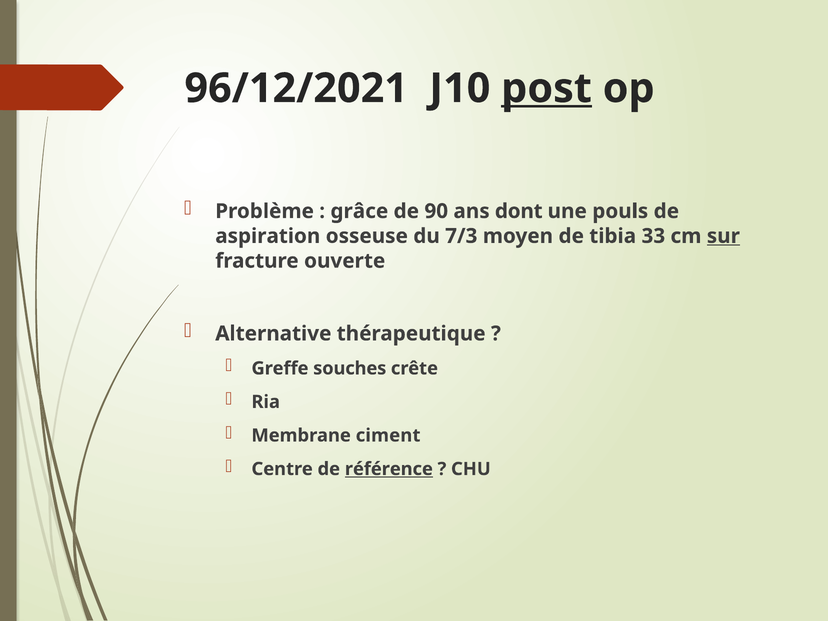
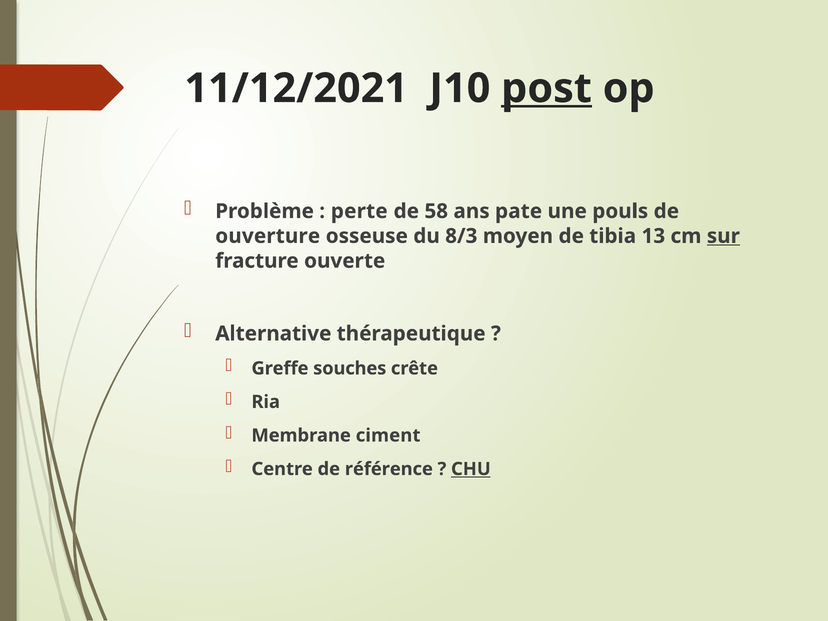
96/12/2021: 96/12/2021 -> 11/12/2021 (296, 88)
grâce: grâce -> perte (359, 211)
90: 90 -> 58 (436, 211)
dont: dont -> pate (519, 211)
aspiration: aspiration -> ouverture (268, 236)
7/3: 7/3 -> 8/3 (461, 236)
33: 33 -> 13 (653, 236)
référence underline: present -> none (389, 469)
CHU underline: none -> present (471, 469)
